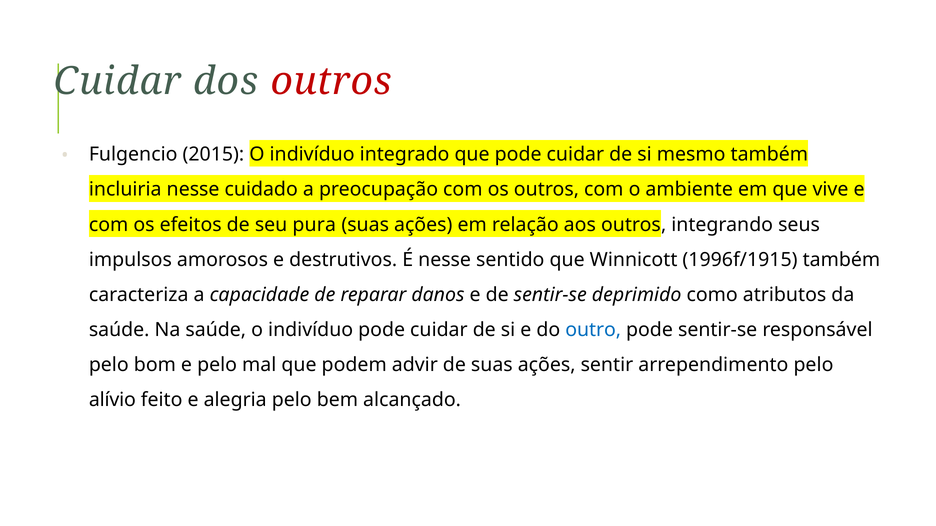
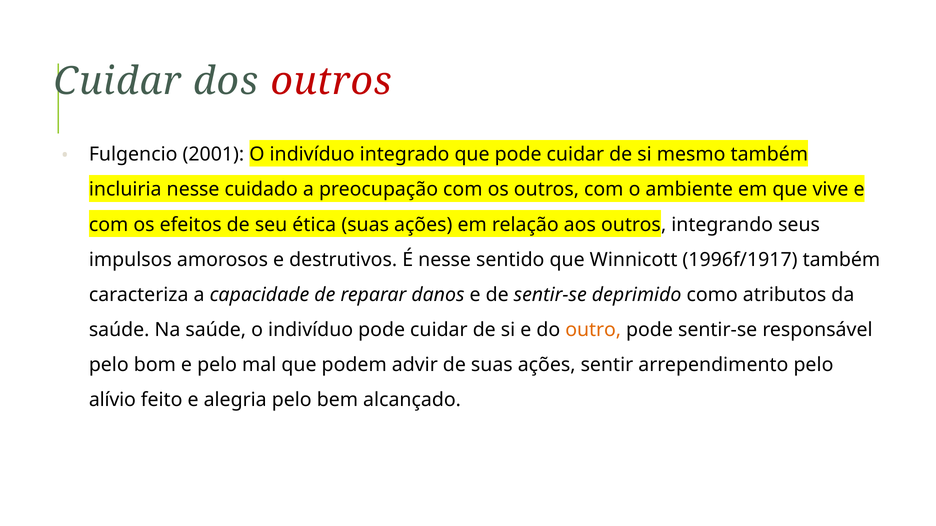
2015: 2015 -> 2001 (213, 155)
pura: pura -> ética (314, 225)
1996f/1915: 1996f/1915 -> 1996f/1917 (740, 260)
outro colour: blue -> orange (593, 330)
